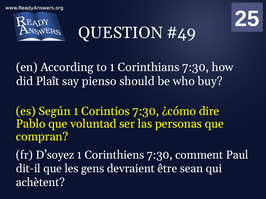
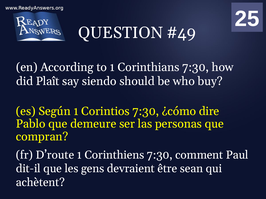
pienso: pienso -> siendo (99, 81)
voluntad: voluntad -> demeure (93, 124)
D’soyez: D’soyez -> D’route (55, 155)
